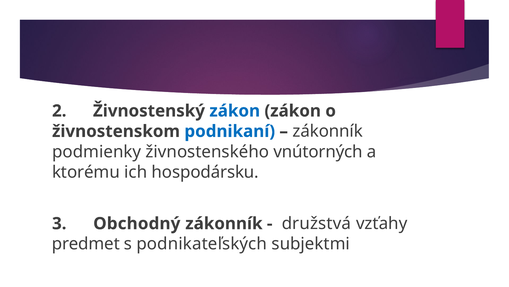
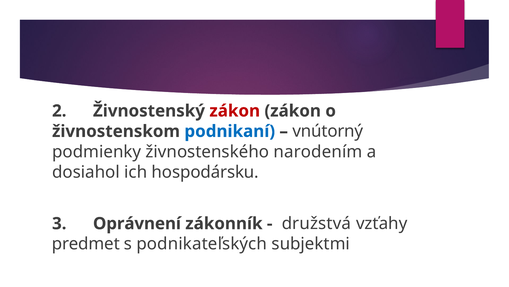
zákon colour: blue -> red (235, 111)
zákonník: zákonník -> vnútorný (328, 131)
vnútorných: vnútorných -> narodením (318, 151)
ktorému: ktorému -> dosiahol (86, 172)
Obchodný: Obchodný -> Oprávnení (137, 223)
